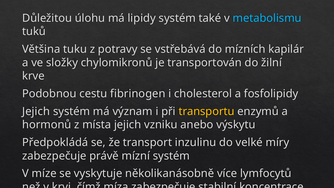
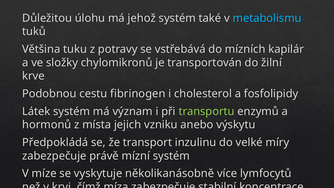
lipidy: lipidy -> jehož (142, 18)
Jejich: Jejich -> Látek (36, 111)
transportu colour: yellow -> light green (207, 111)
